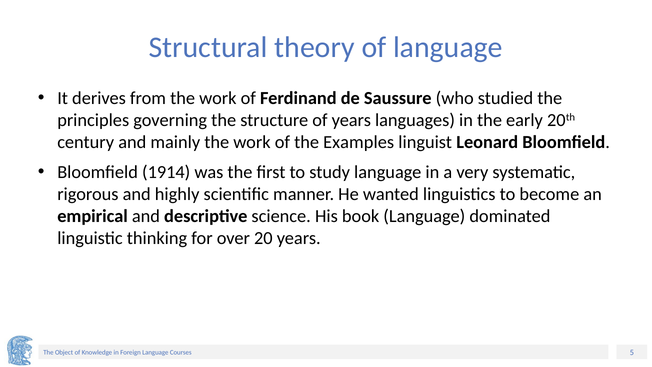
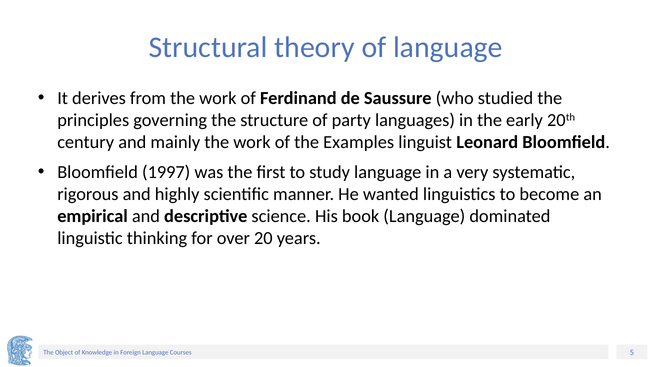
of years: years -> party (351, 120)
1914: 1914 -> 1997 (166, 172)
